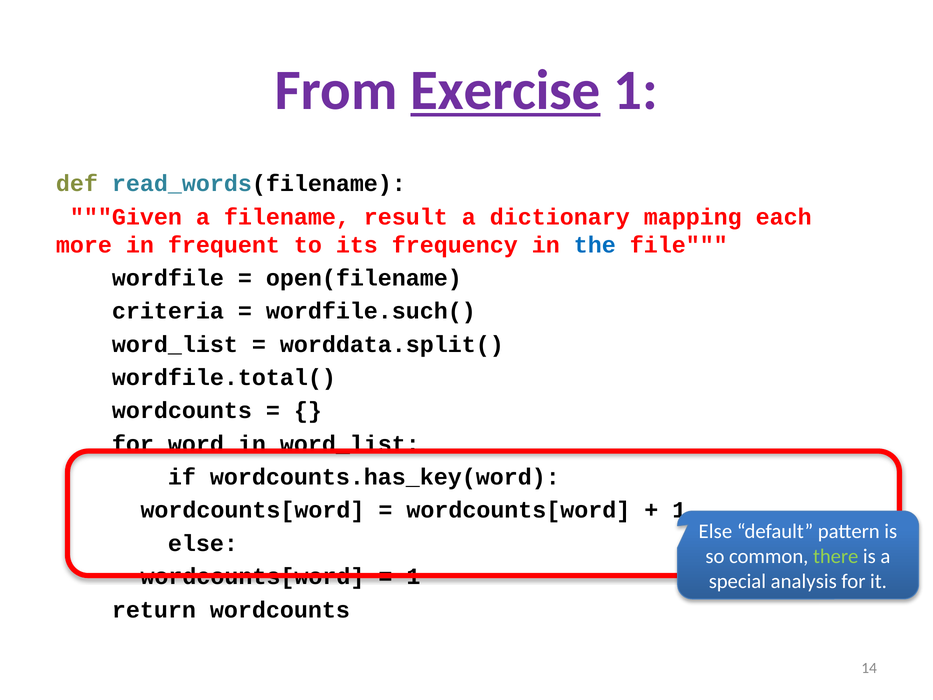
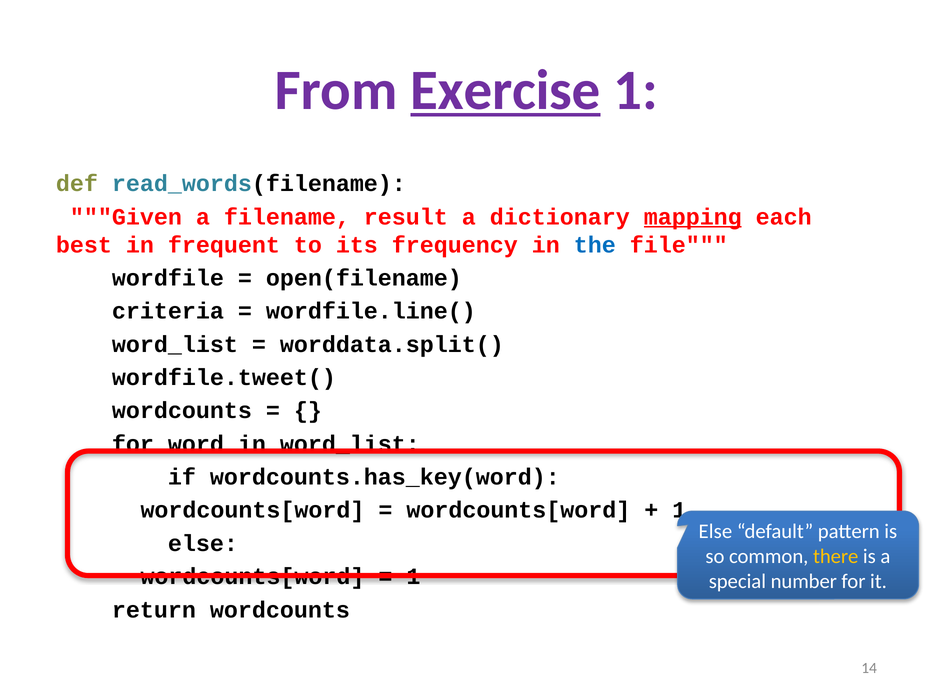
mapping underline: none -> present (693, 217)
more: more -> best (84, 245)
wordfile.such(: wordfile.such( -> wordfile.line( (371, 311)
wordfile.total(: wordfile.total( -> wordfile.tweet( (224, 377)
there colour: light green -> yellow (836, 556)
analysis: analysis -> number (804, 581)
